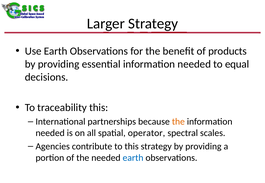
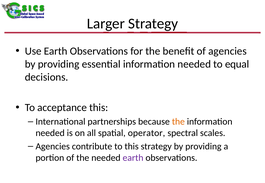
of products: products -> agencies (227, 51)
traceability: traceability -> acceptance (62, 108)
earth colour: blue -> purple (133, 158)
